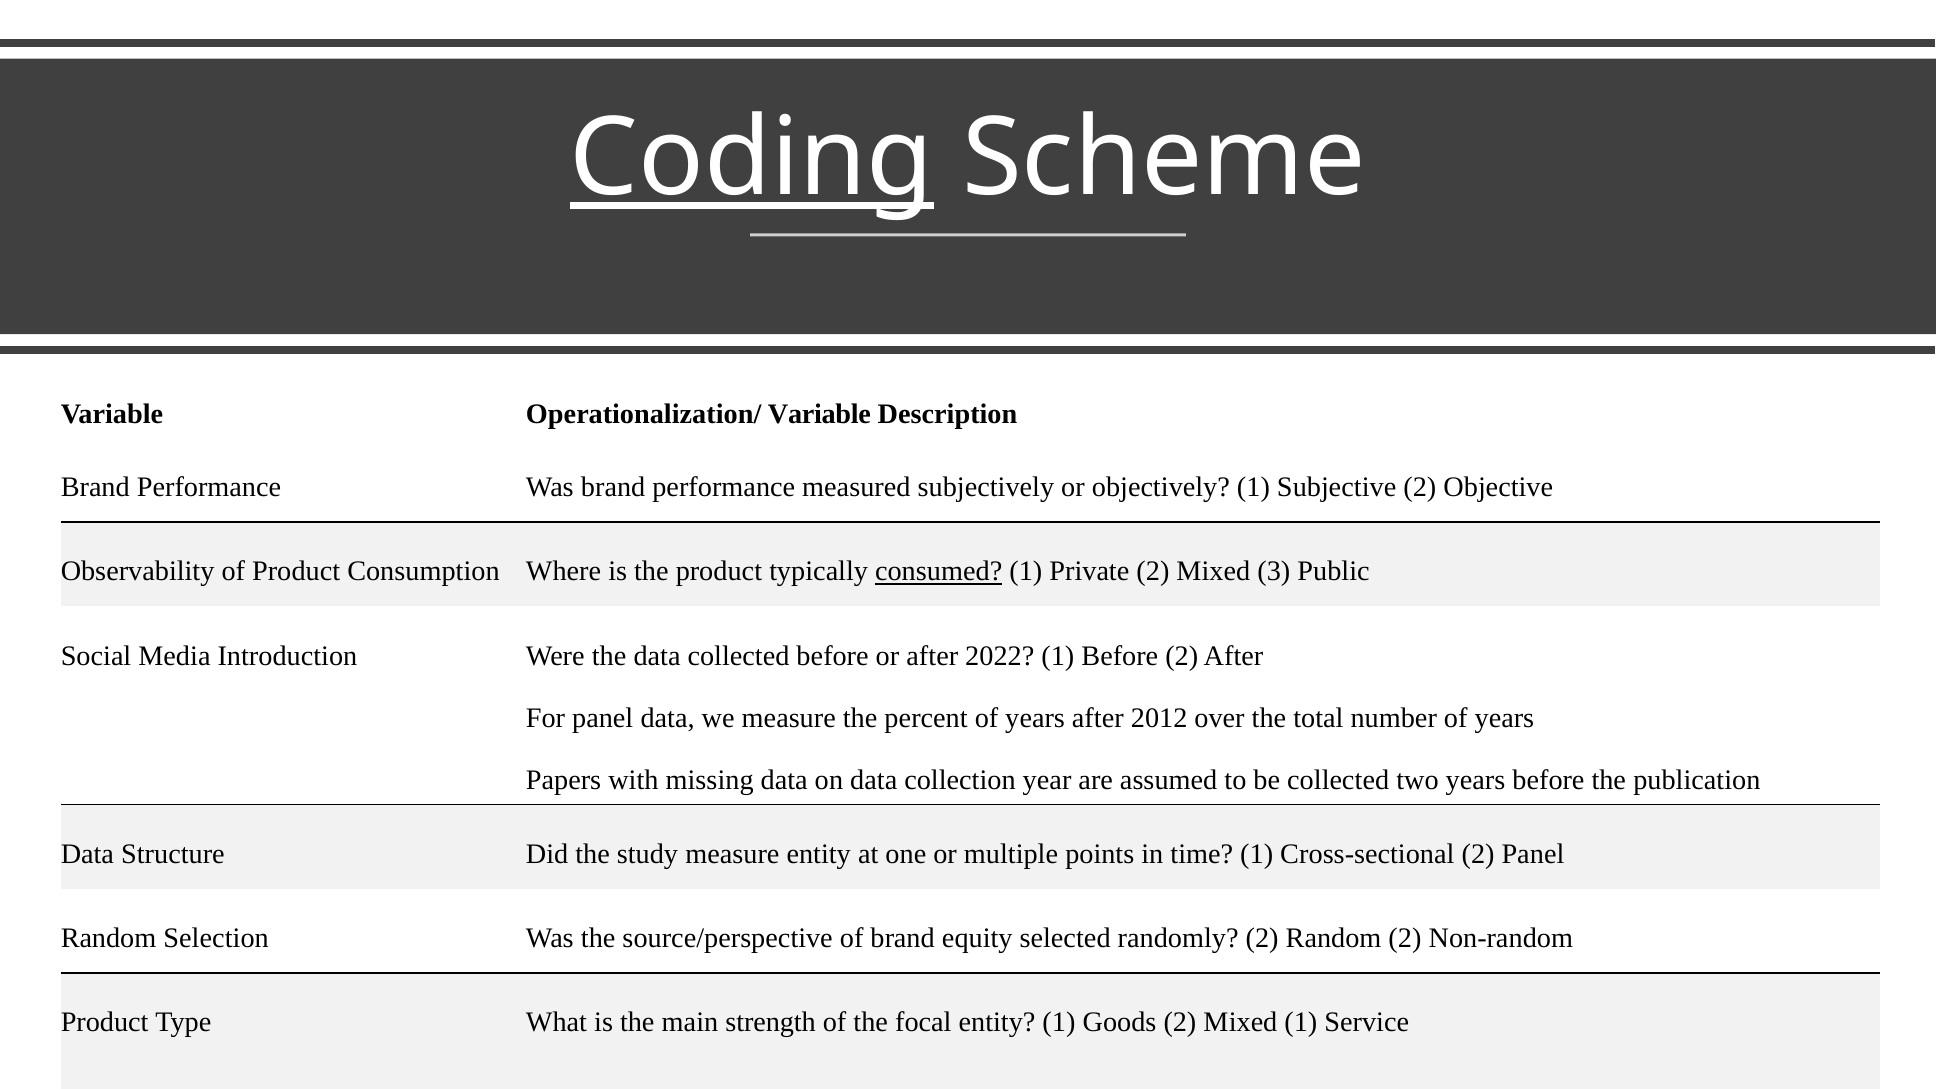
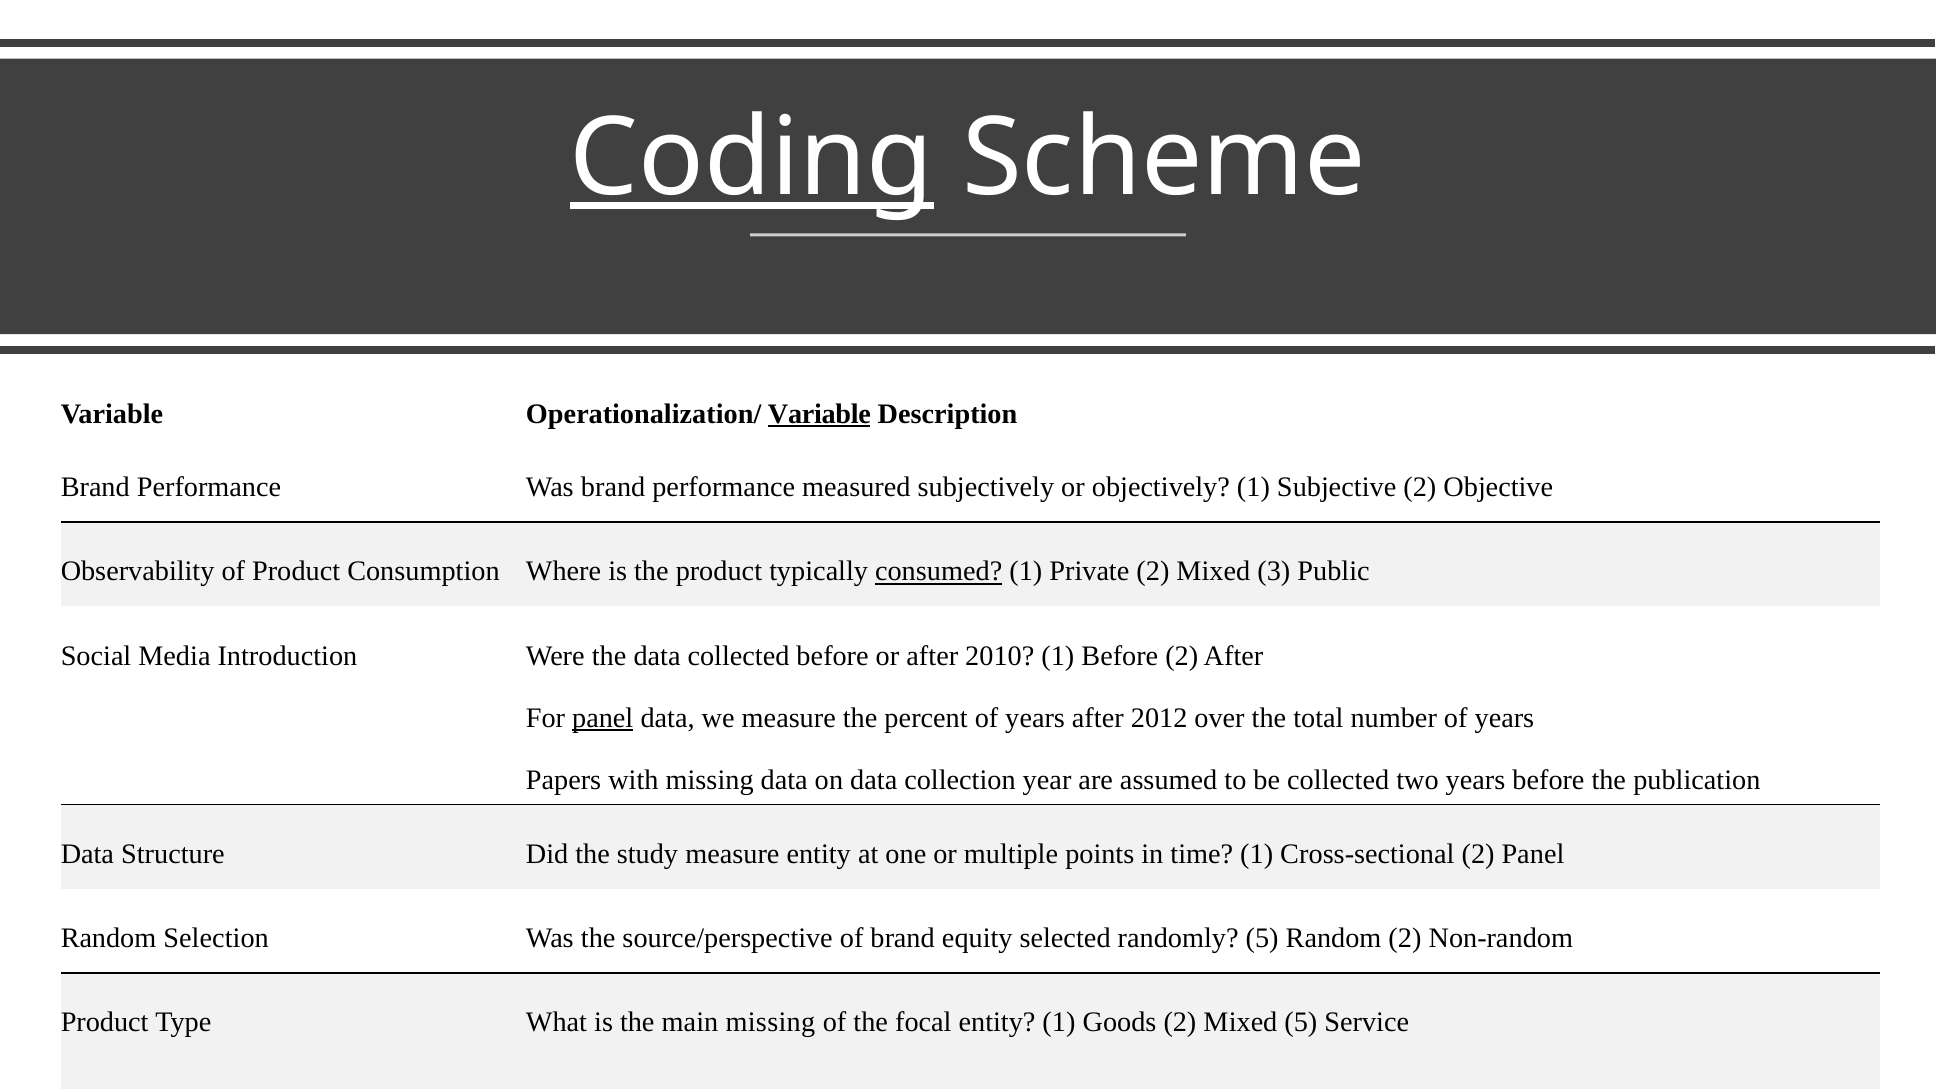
Variable underline: none -> present (819, 414)
2022: 2022 -> 2010 (1000, 656)
panel underline: none -> present (603, 718)
randomly 2: 2 -> 5 (1262, 938)
main strength: strength -> missing (770, 1023)
Mixed 1: 1 -> 5 (1301, 1023)
